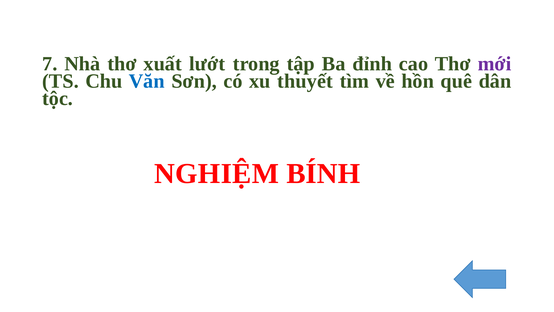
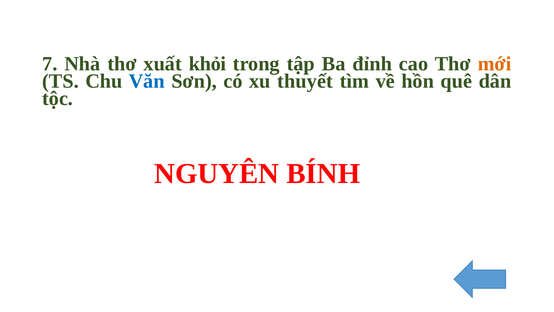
lướt: lướt -> khỏi (207, 64)
mới colour: purple -> orange (495, 64)
NGHIỆM: NGHIỆM -> NGUYÊN (217, 173)
